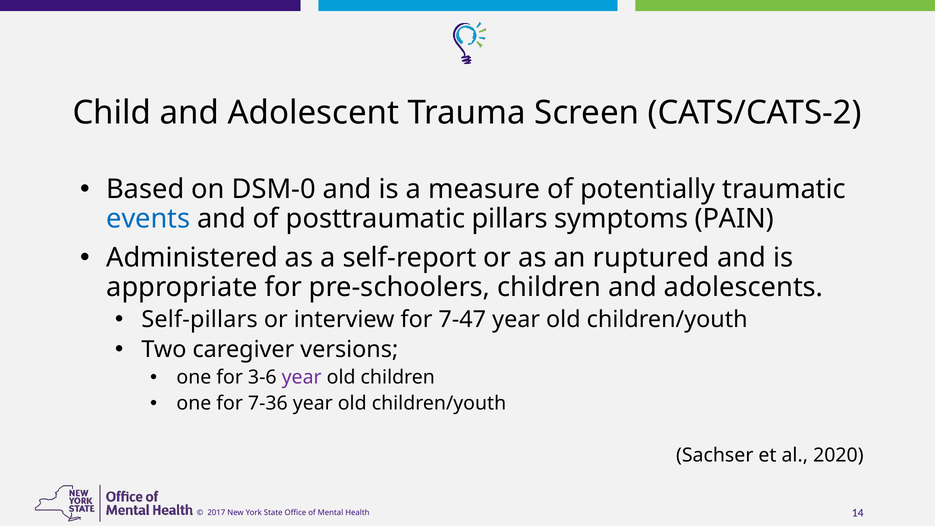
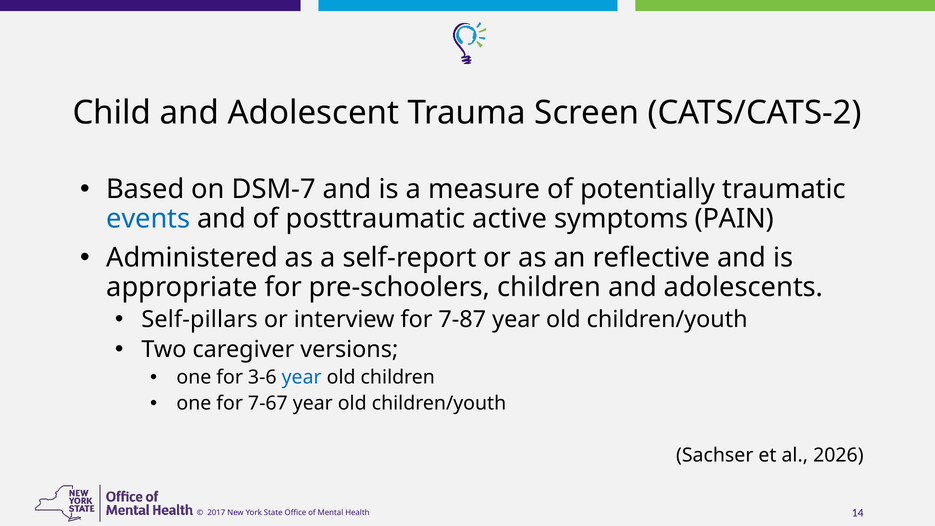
DSM-0: DSM-0 -> DSM-7 (274, 189)
pillars: pillars -> active (510, 219)
ruptured: ruptured -> reflective (651, 258)
7-47: 7-47 -> 7-87 (462, 319)
year colour: purple -> blue (302, 377)
7-36: 7-36 -> 7-67 (268, 403)
2020: 2020 -> 2026 (838, 455)
